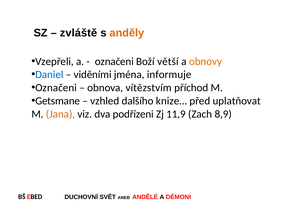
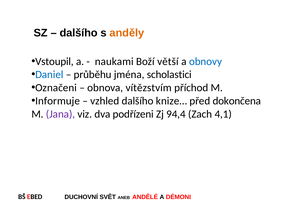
zvláště: zvláště -> dalšího (79, 33)
Vzepřeli: Vzepřeli -> Vstoupil (54, 62)
označeni: označeni -> naukami (114, 62)
obnovy colour: orange -> blue (206, 62)
viděními: viděními -> průběhu (93, 75)
informuje: informuje -> scholastici (169, 75)
Getsmane: Getsmane -> Informuje (58, 101)
uplatňovat: uplatňovat -> dokončena (237, 101)
Jana colour: orange -> purple (61, 114)
11,9: 11,9 -> 94,4 (176, 114)
8,9: 8,9 -> 4,1 (223, 114)
